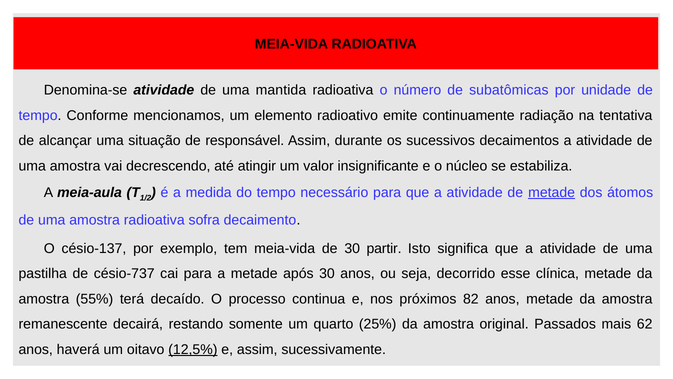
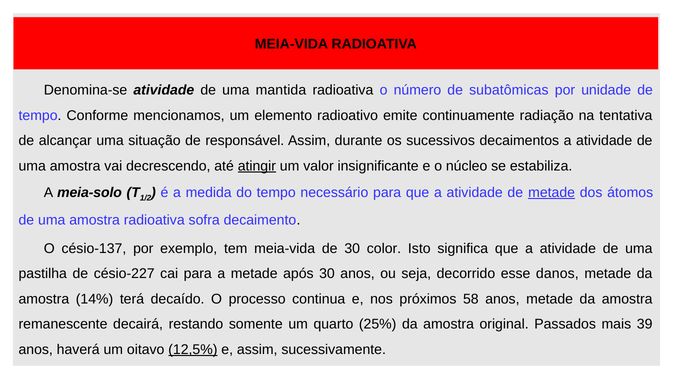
atingir underline: none -> present (257, 166)
meia-aula: meia-aula -> meia-solo (90, 192)
partir: partir -> color (384, 248)
césio-737: césio-737 -> césio-227 (124, 273)
clínica: clínica -> danos (557, 273)
55%: 55% -> 14% (95, 299)
82: 82 -> 58 (471, 299)
62: 62 -> 39 (645, 324)
